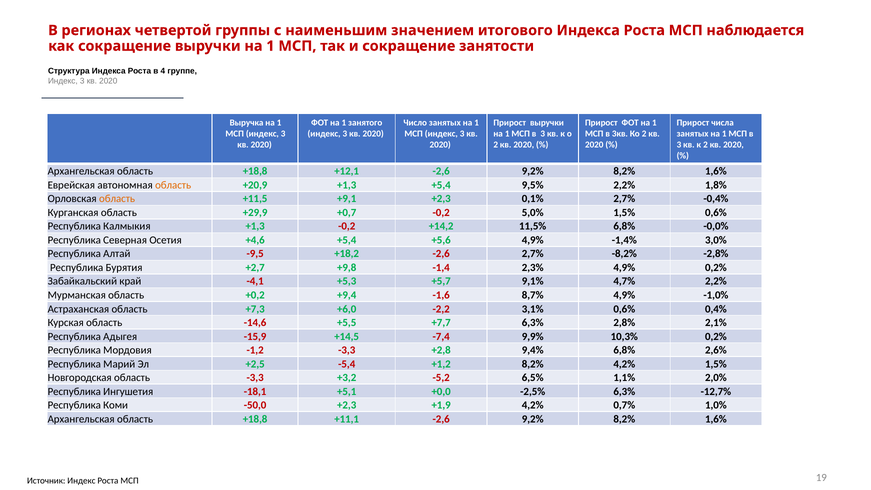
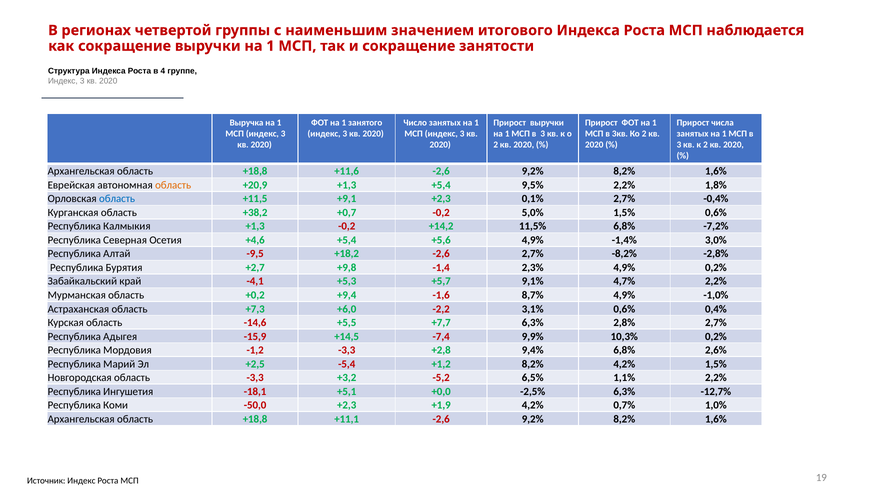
+12,1: +12,1 -> +11,6 (347, 171)
область colour: orange -> blue (117, 199)
+29,9: +29,9 -> +38,2 (255, 213)
-0,0%: -0,0% -> -7,2% (716, 226)
2,8% 2,1%: 2,1% -> 2,7% (716, 323)
1,1% 2,0%: 2,0% -> 2,2% (716, 378)
